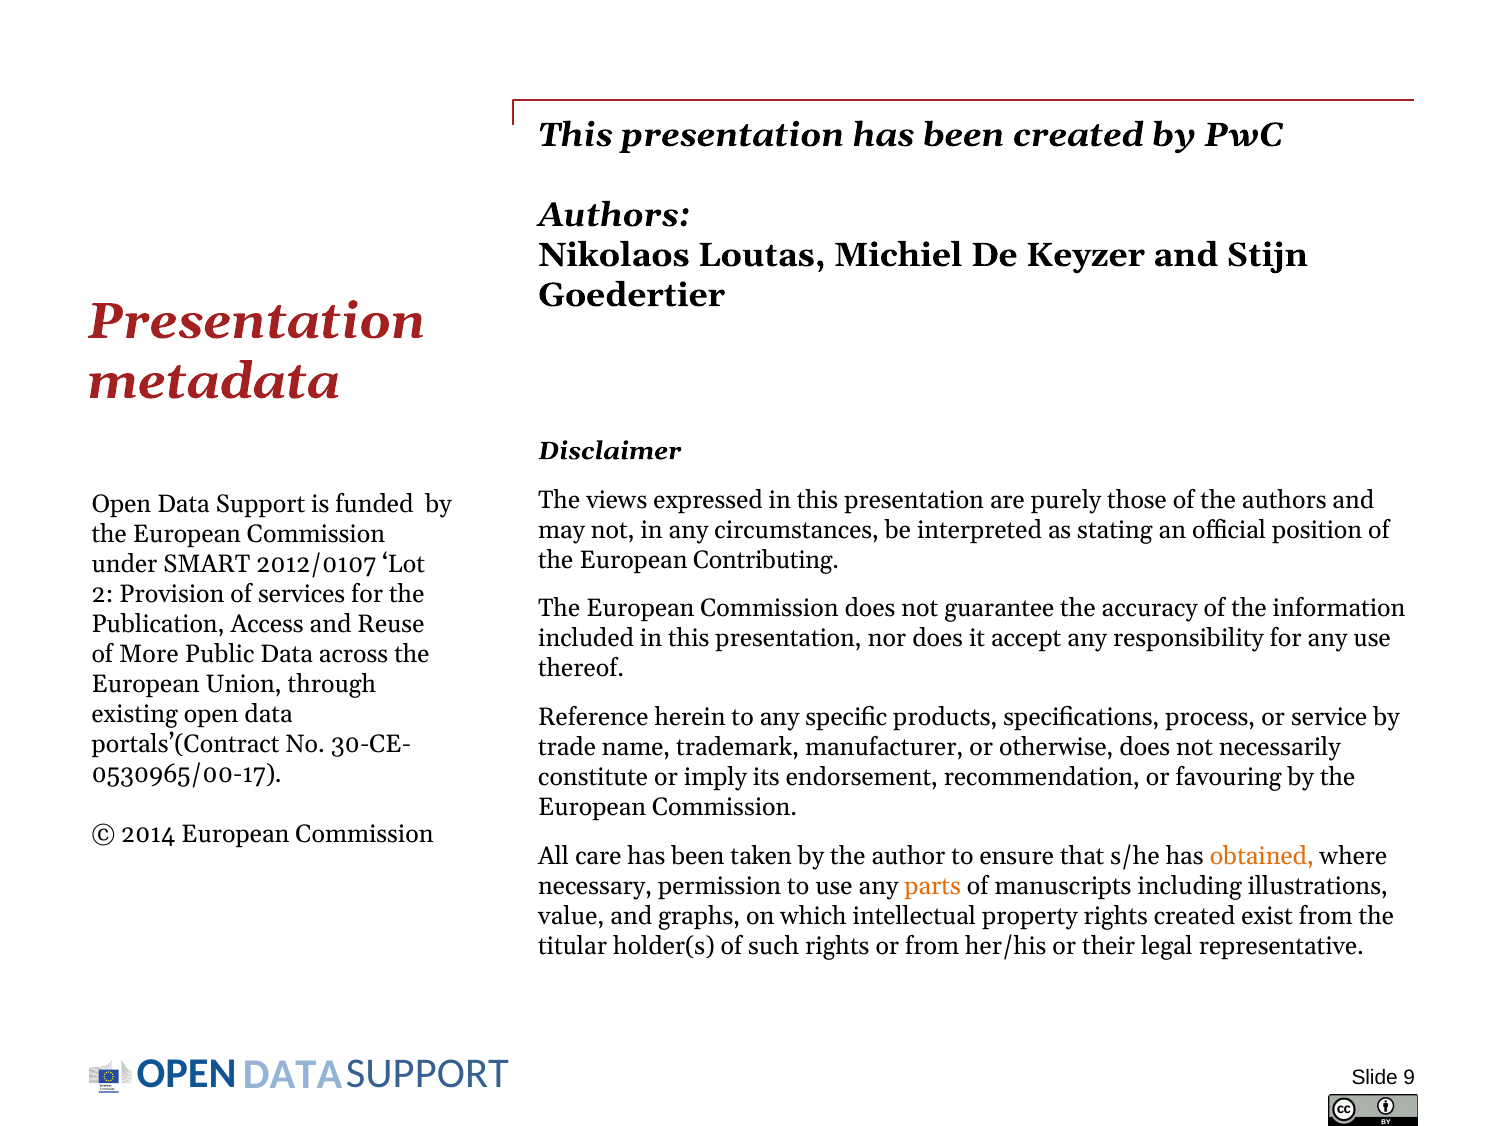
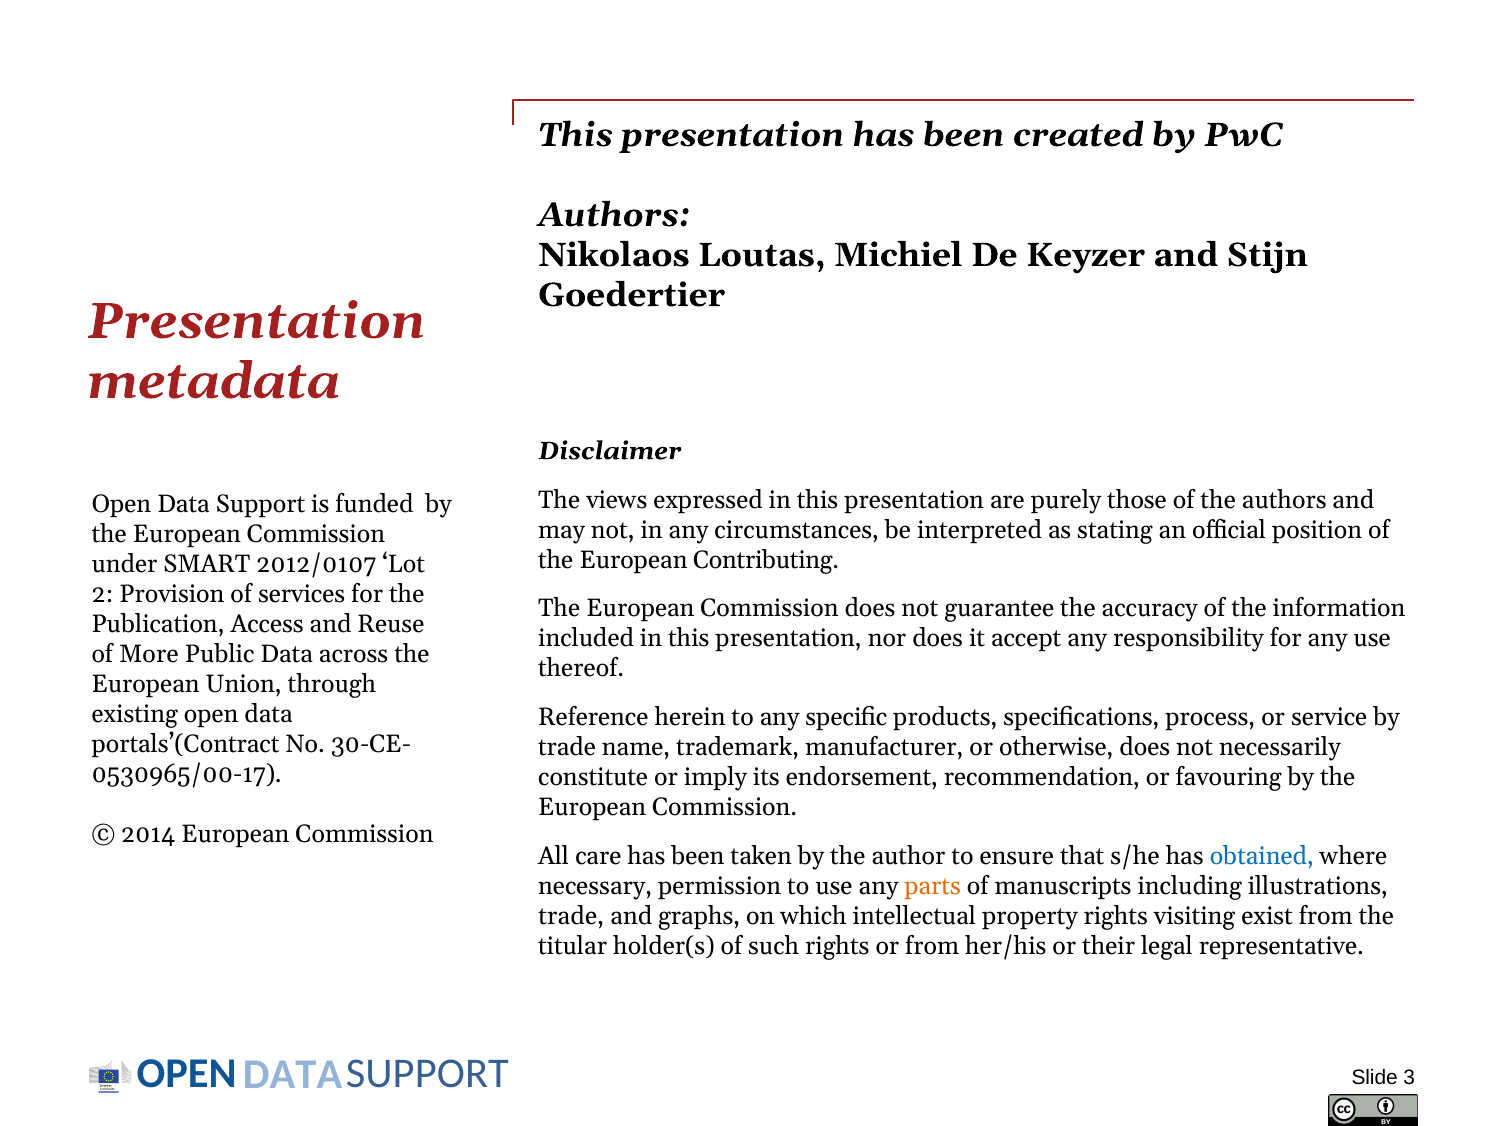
obtained colour: orange -> blue (1262, 857)
value: value -> trade (571, 917)
rights created: created -> visiting (1194, 917)
9: 9 -> 3 (1409, 1078)
